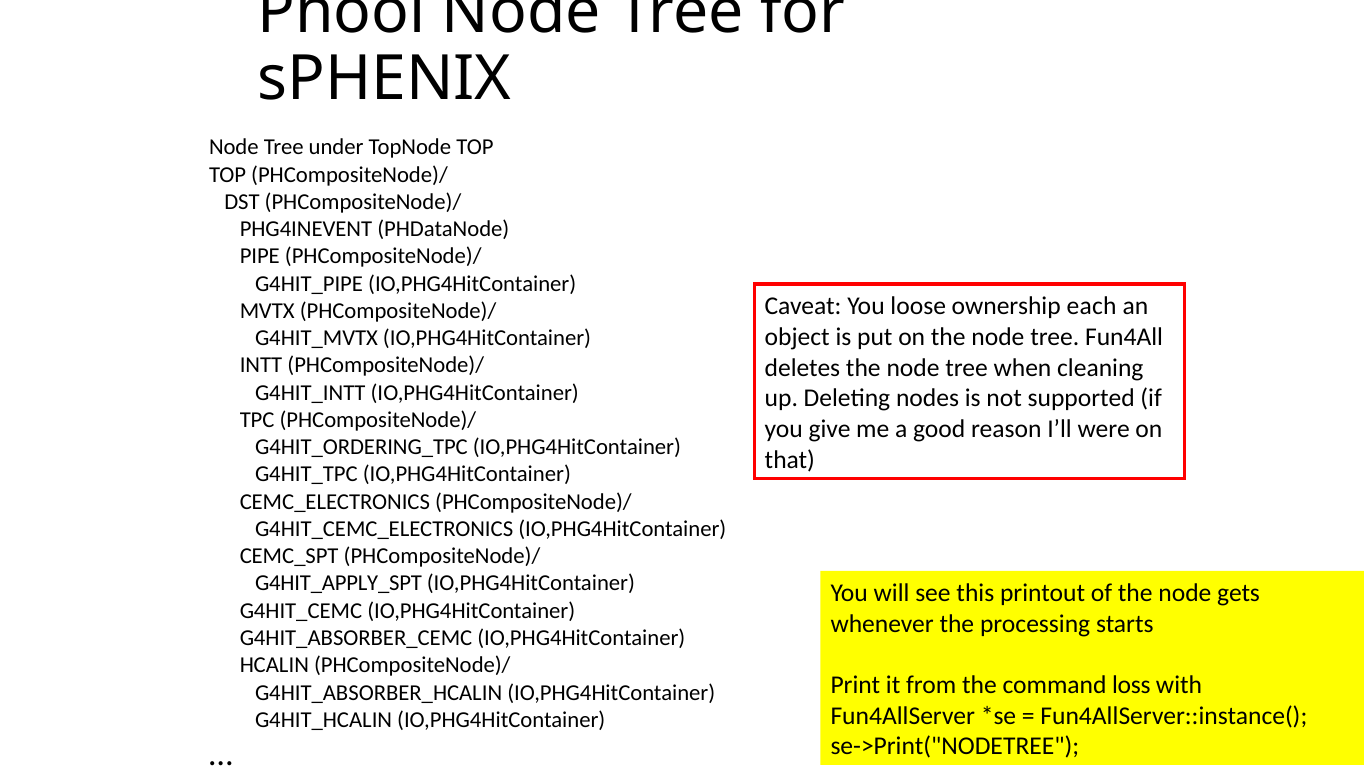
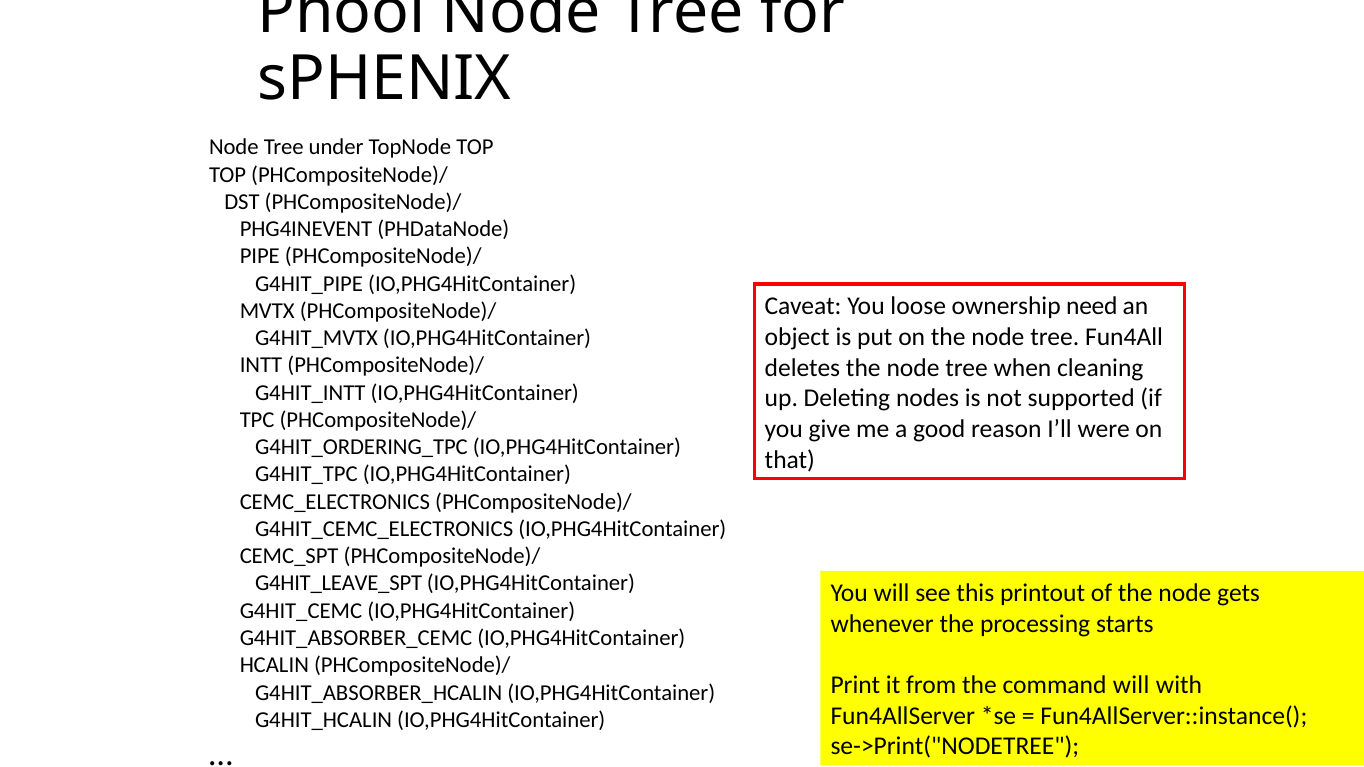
each: each -> need (1092, 306)
G4HIT_APPLY_SPT: G4HIT_APPLY_SPT -> G4HIT_LEAVE_SPT (339, 584)
command loss: loss -> will (1131, 685)
